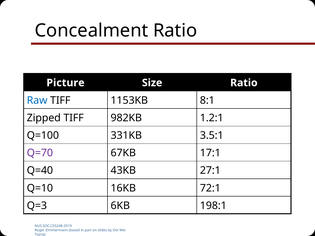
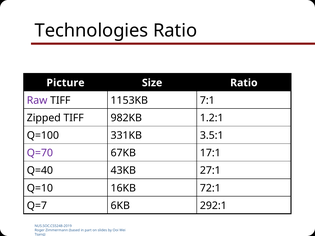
Concealment: Concealment -> Technologies (91, 31)
Raw colour: blue -> purple (37, 100)
8:1: 8:1 -> 7:1 (207, 100)
Q=3: Q=3 -> Q=7 (37, 206)
198:1: 198:1 -> 292:1 (213, 206)
